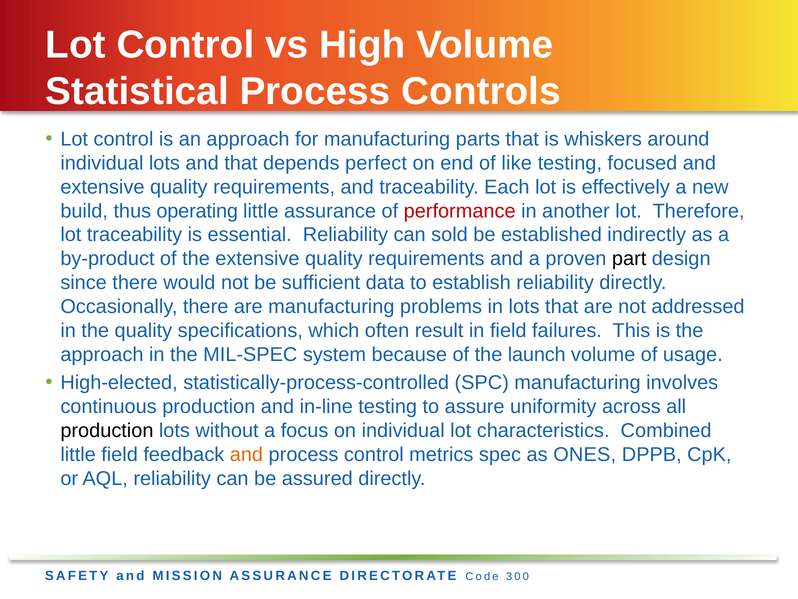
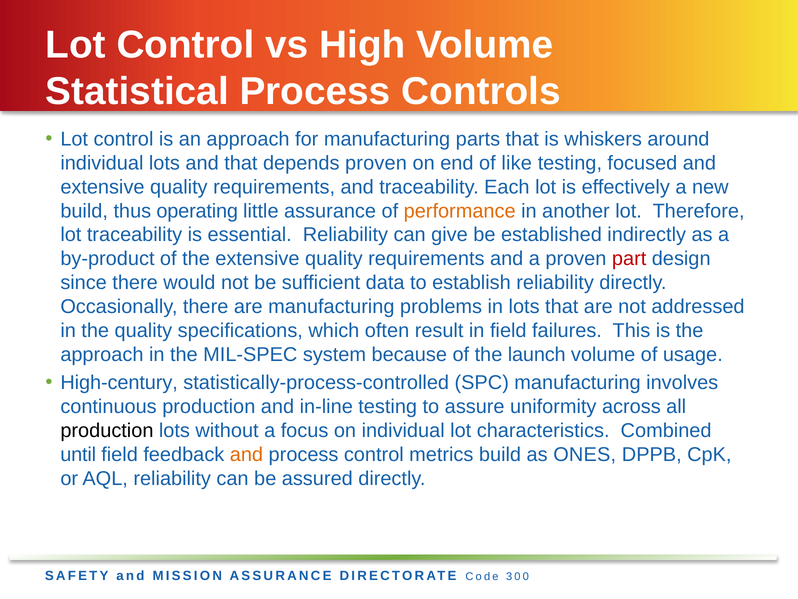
depends perfect: perfect -> proven (376, 163)
performance colour: red -> orange (460, 211)
sold: sold -> give (450, 235)
part colour: black -> red (629, 259)
High-elected: High-elected -> High-century (119, 382)
little: little -> until (78, 454)
metrics spec: spec -> build (500, 454)
